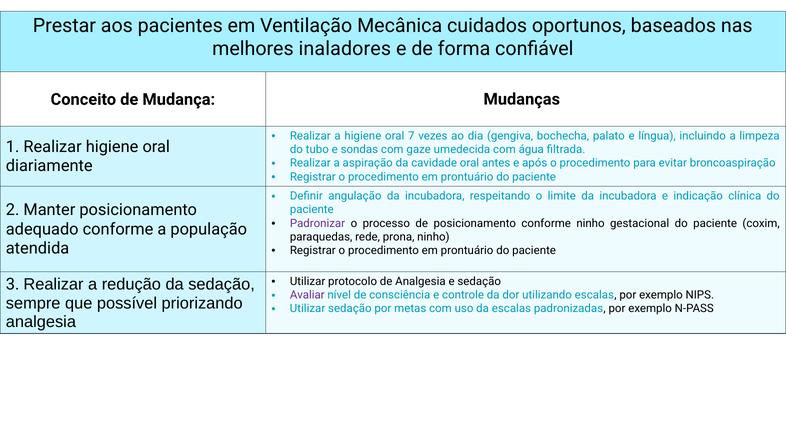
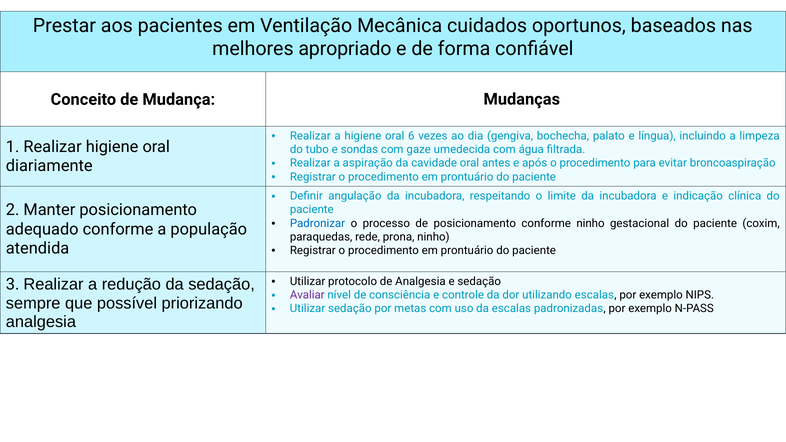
inaladores: inaladores -> apropriado (345, 49)
7: 7 -> 6 (411, 136)
Padronizar colour: purple -> blue (318, 223)
